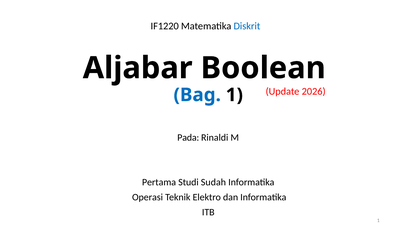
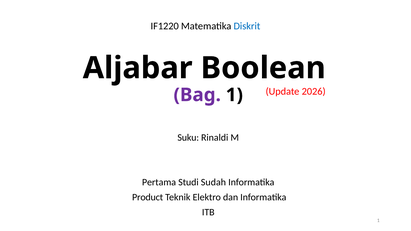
Bag colour: blue -> purple (197, 95)
Pada: Pada -> Suku (188, 138)
Operasi: Operasi -> Product (148, 197)
